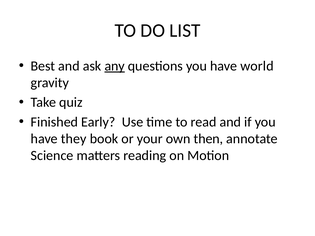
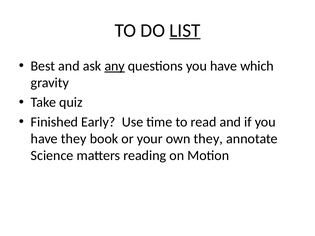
LIST underline: none -> present (185, 30)
world: world -> which (257, 66)
own then: then -> they (208, 139)
